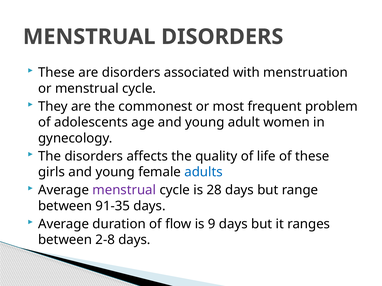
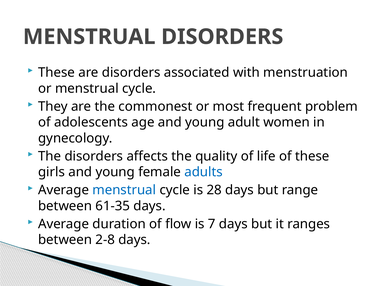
menstrual colour: purple -> blue (124, 190)
91-35: 91-35 -> 61-35 (113, 206)
9: 9 -> 7 (212, 224)
